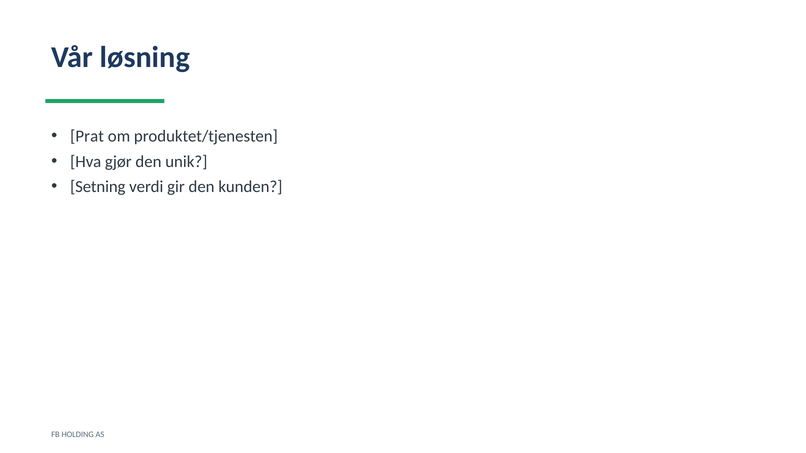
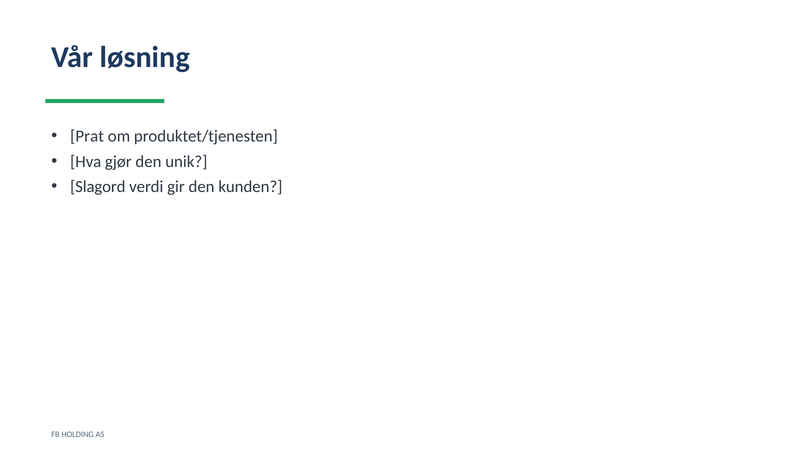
Setning: Setning -> Slagord (98, 187)
